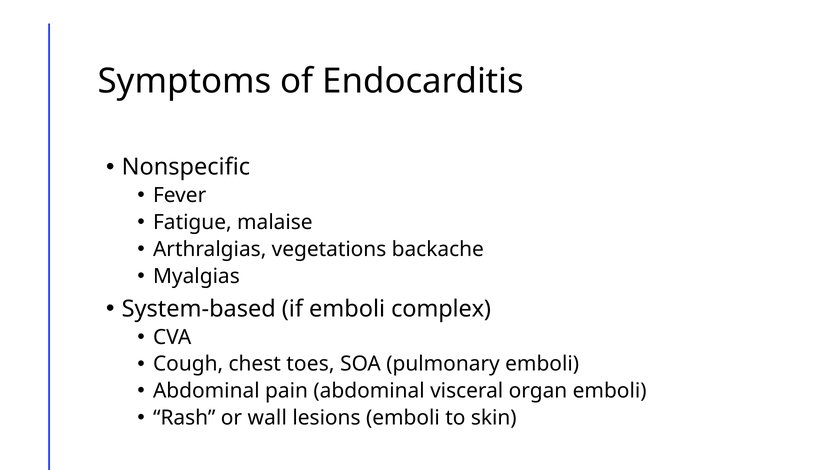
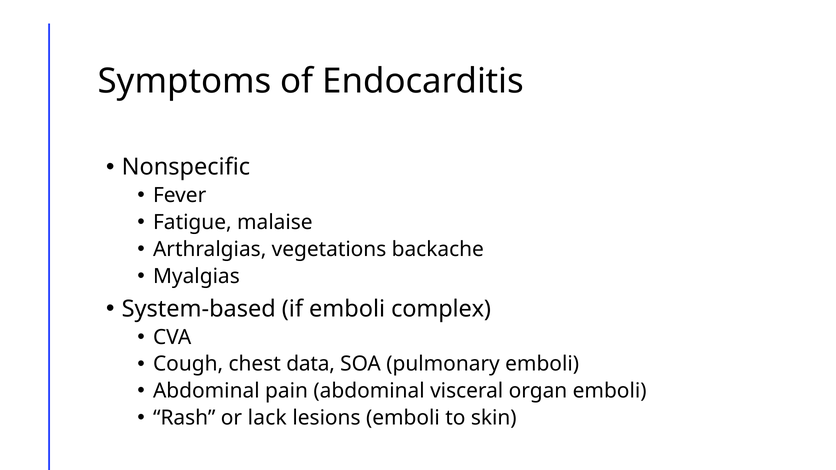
toes: toes -> data (311, 364)
wall: wall -> lack (267, 418)
